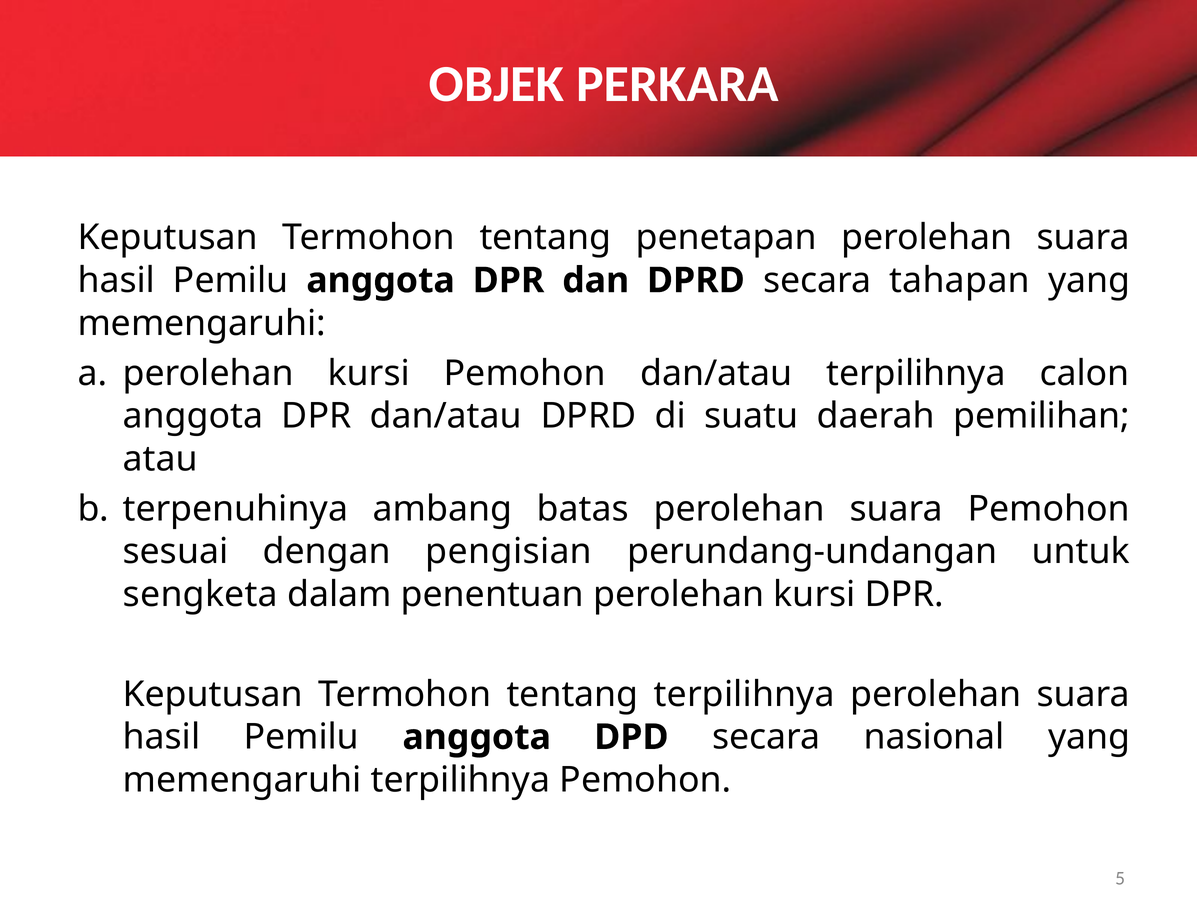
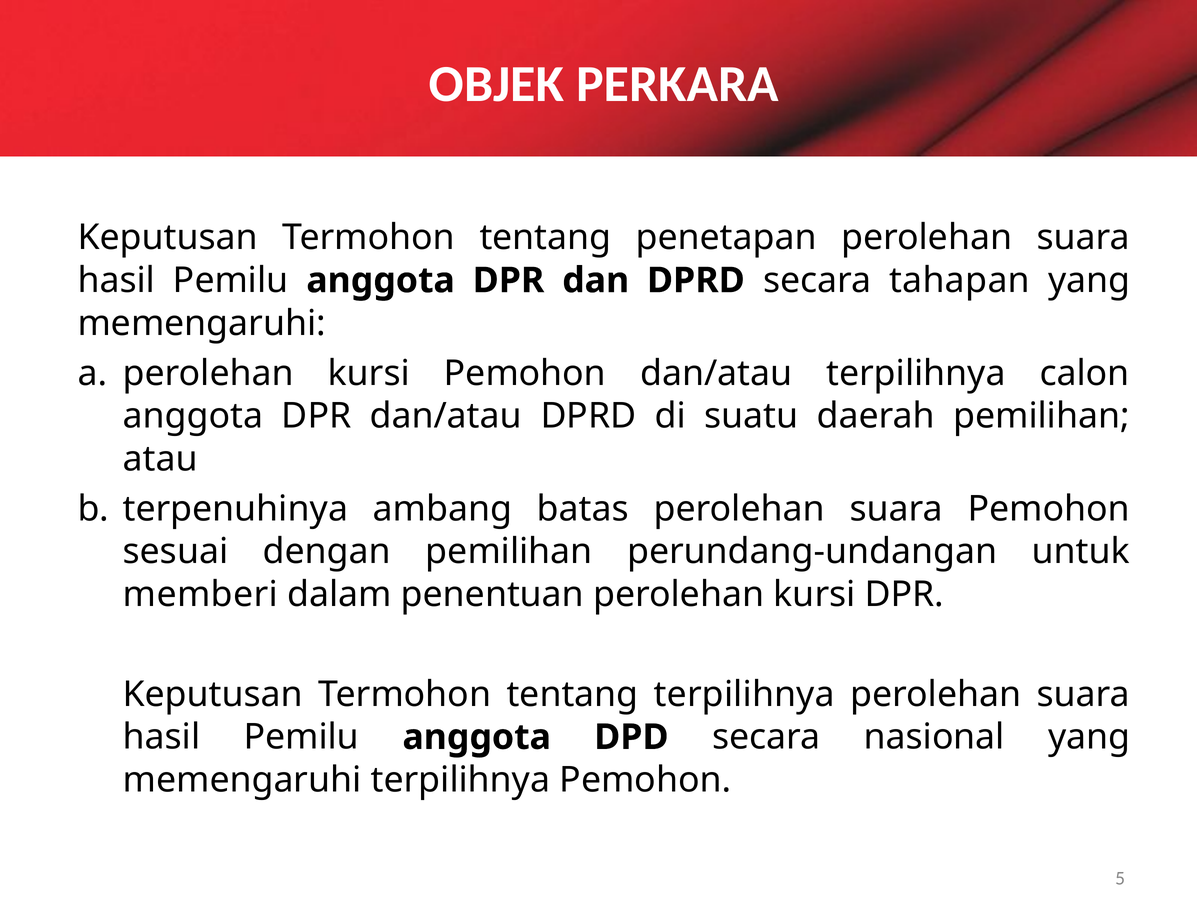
dengan pengisian: pengisian -> pemilihan (509, 552)
sengketa: sengketa -> memberi (200, 595)
